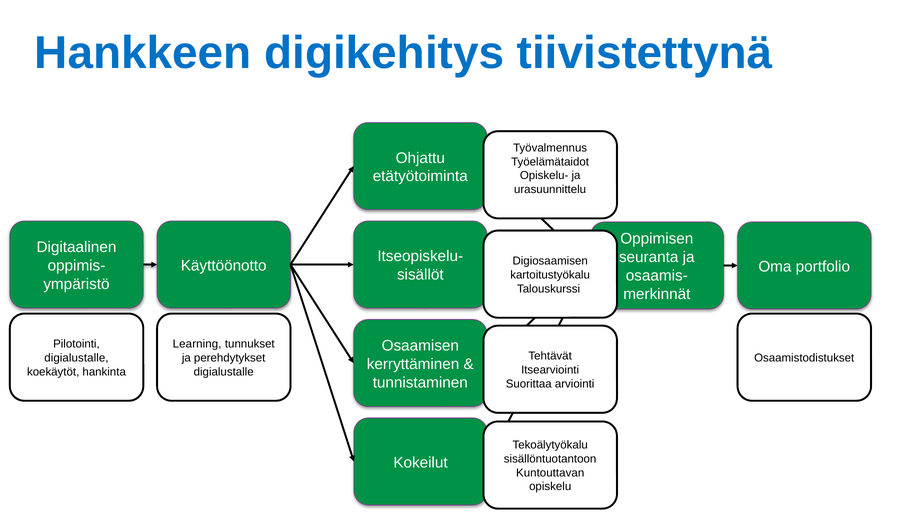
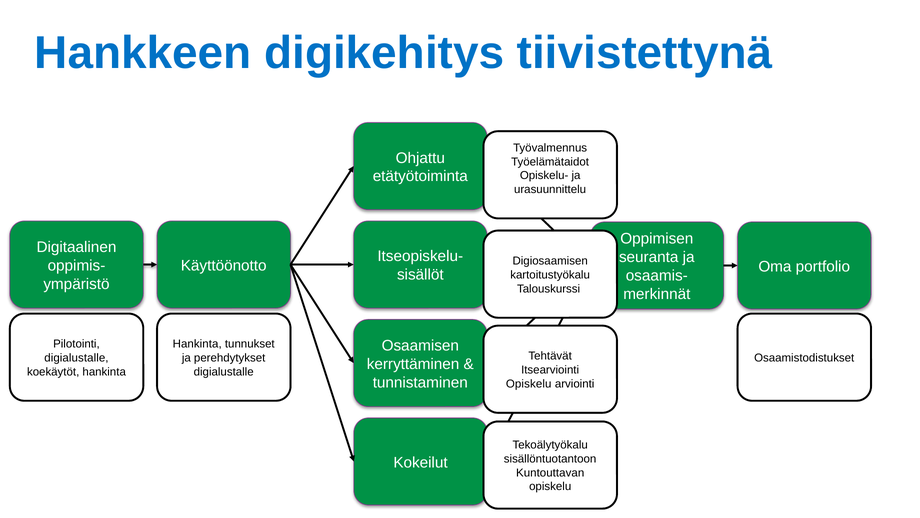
Learning: Learning -> Hankinta (197, 344)
Suorittaa: Suorittaa -> Opiskelu (529, 383)
